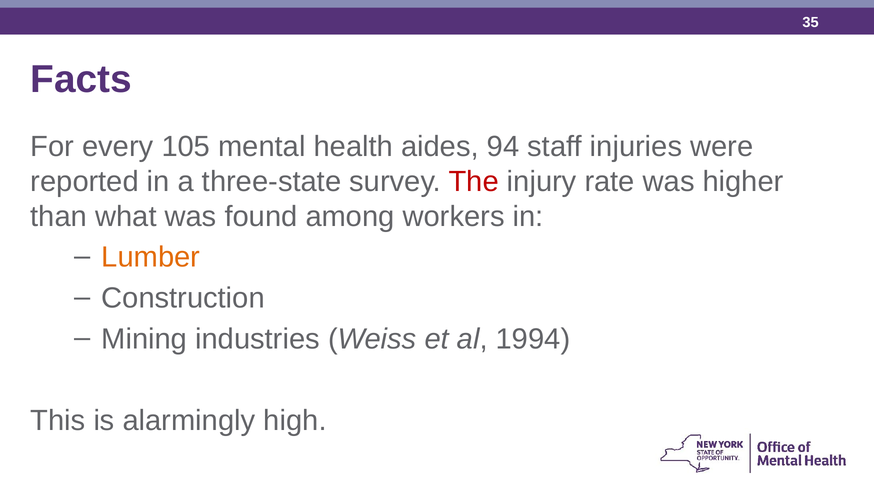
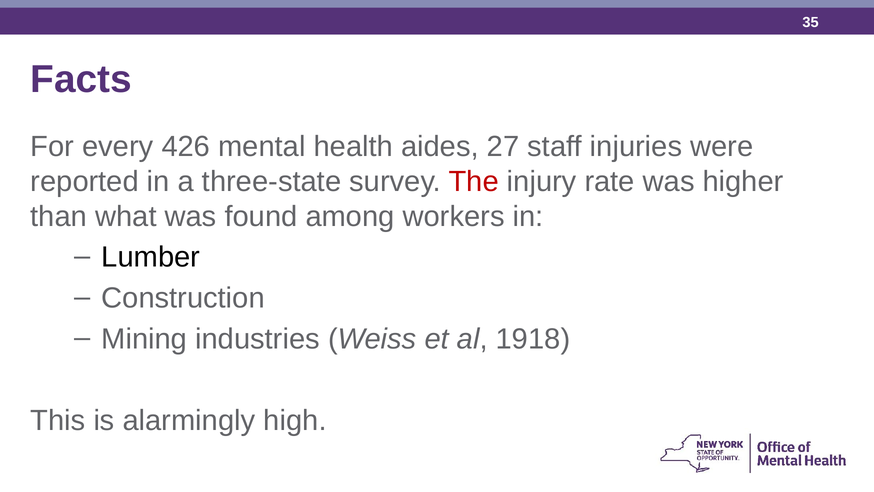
105: 105 -> 426 (186, 146)
94: 94 -> 27 (503, 146)
Lumber colour: orange -> black (151, 257)
1994: 1994 -> 1918 (533, 339)
